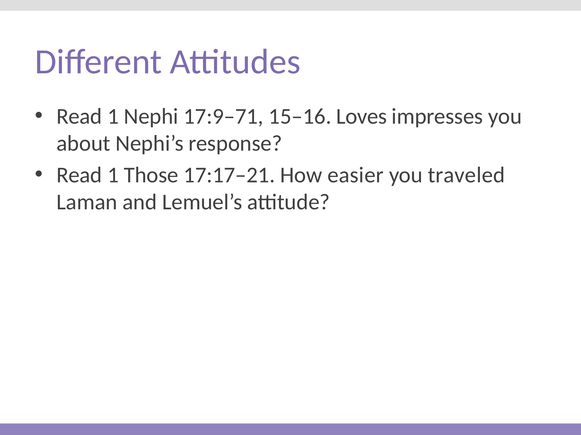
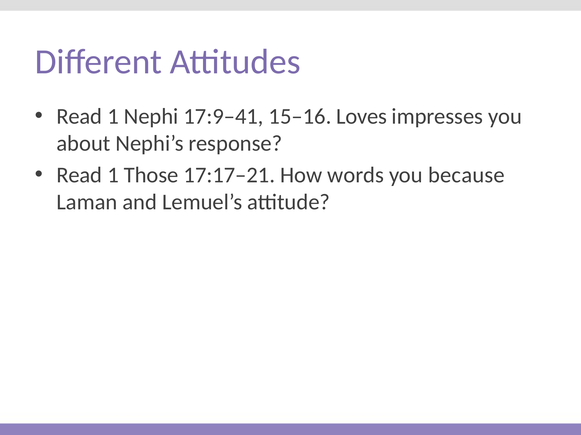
17:9–71: 17:9–71 -> 17:9–41 (224, 116)
easier: easier -> words (356, 175)
traveled: traveled -> because (466, 175)
